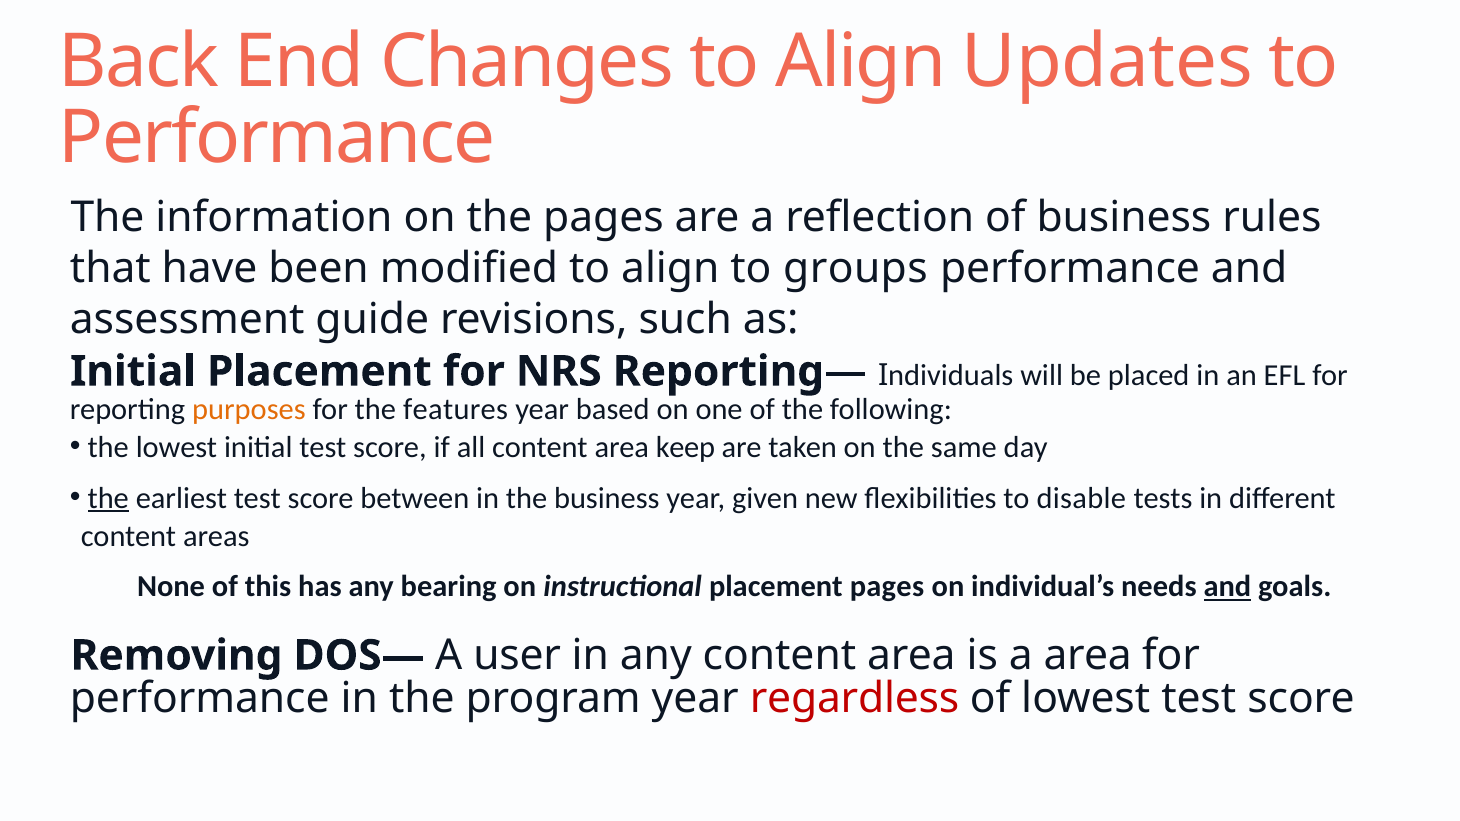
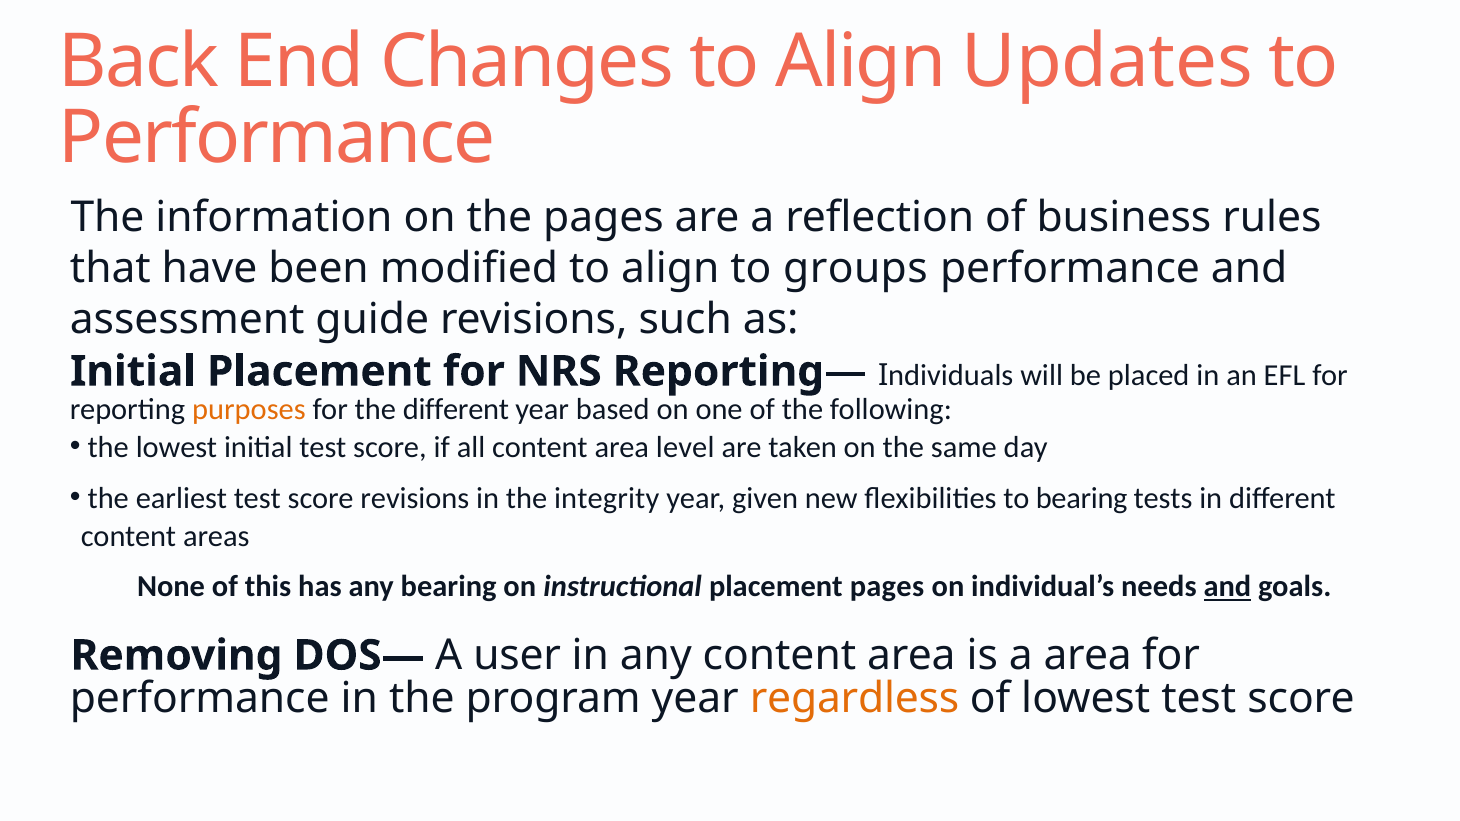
the features: features -> different (456, 409)
keep: keep -> level (685, 448)
the underline: present -> none (108, 498)
score between: between -> revisions (415, 498)
the business: business -> integrity (607, 498)
to disable: disable -> bearing (1082, 498)
regardless colour: red -> orange (855, 699)
